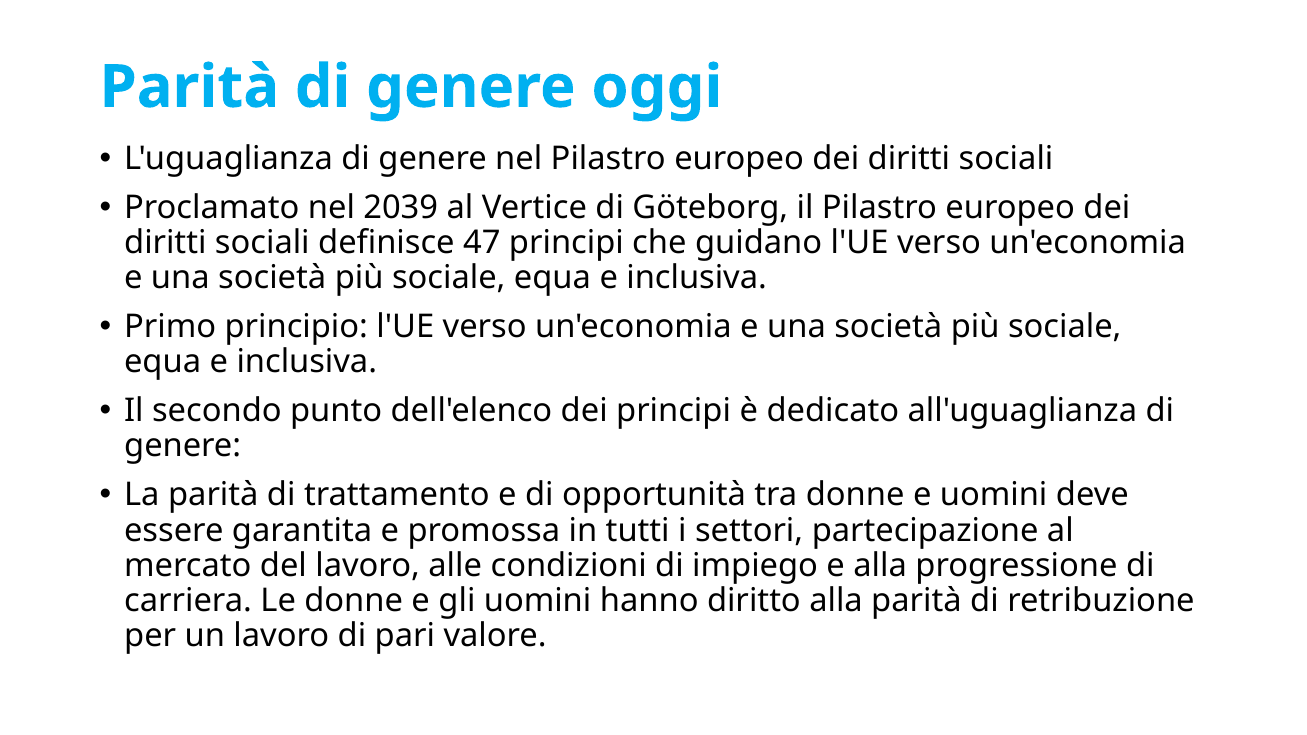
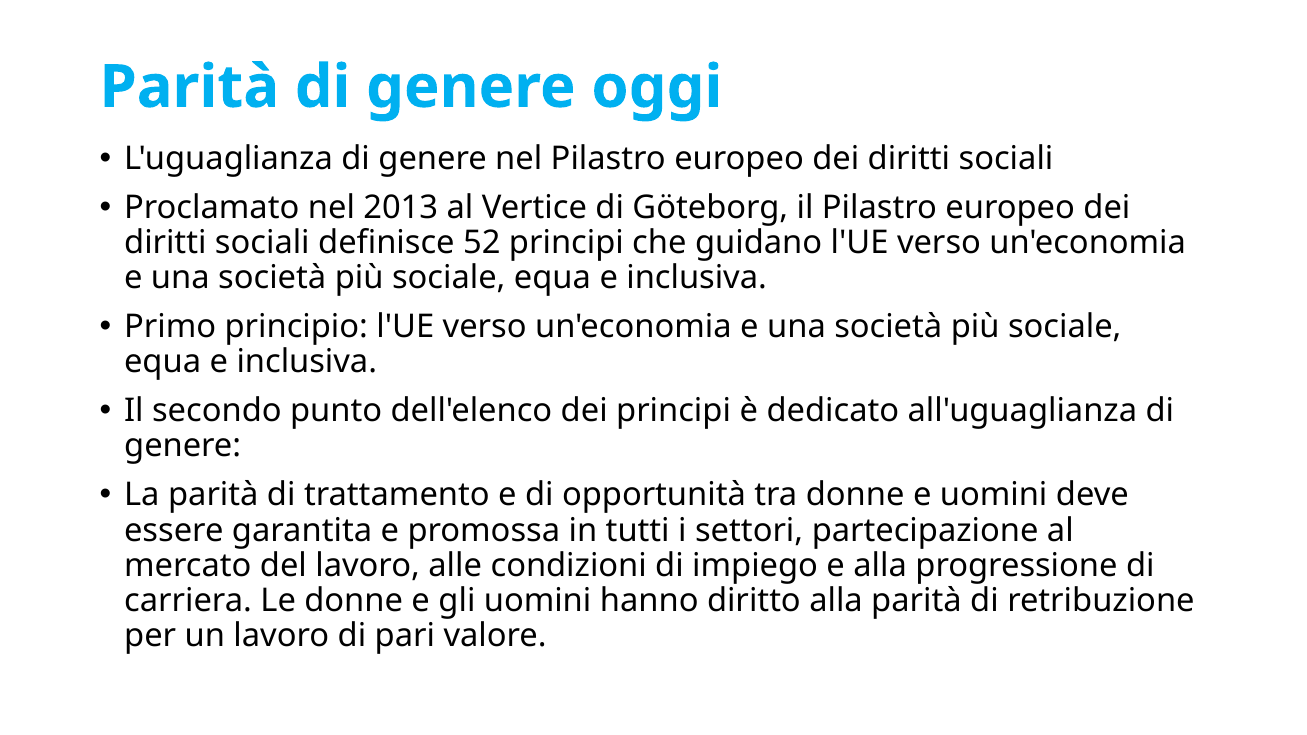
2039: 2039 -> 2013 (401, 207)
47: 47 -> 52 (482, 243)
